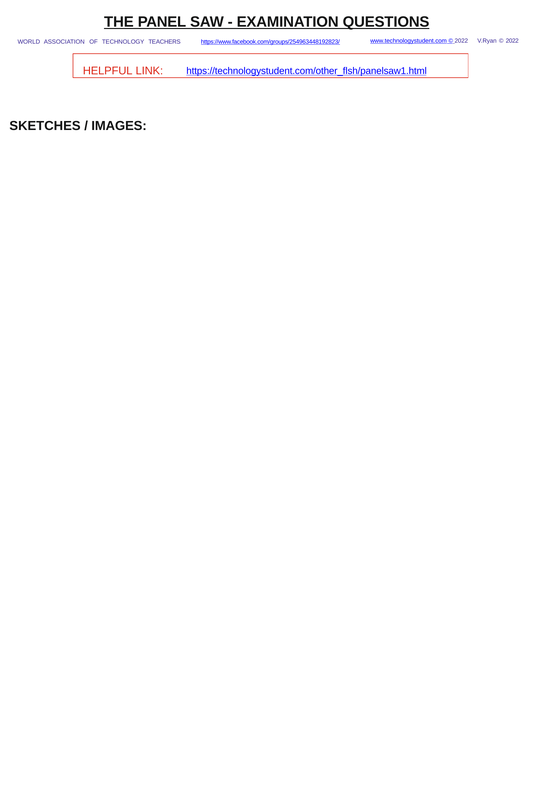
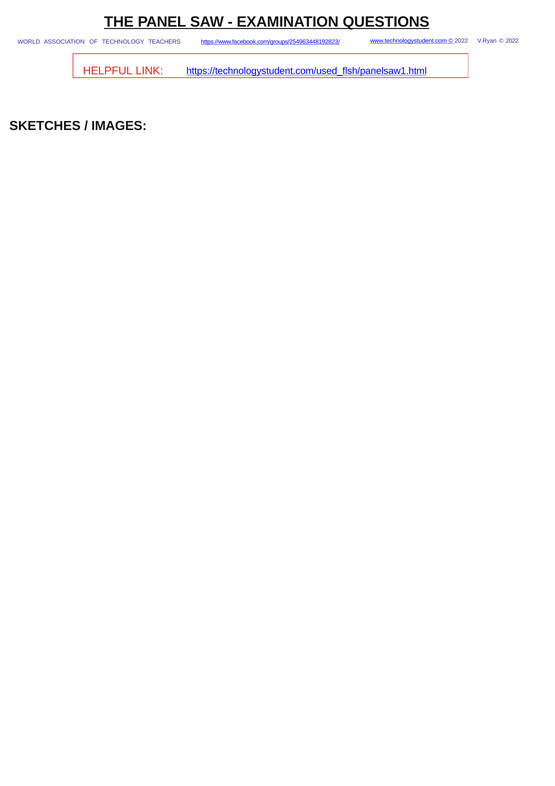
https://technologystudent.com/other_ﬂsh/panelsaw1.html: https://technologystudent.com/other_ﬂsh/panelsaw1.html -> https://technologystudent.com/used_ﬂsh/panelsaw1.html (307, 71)
